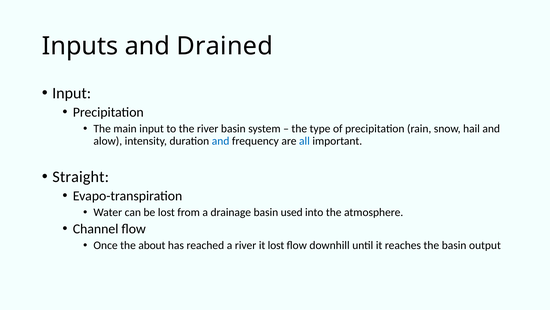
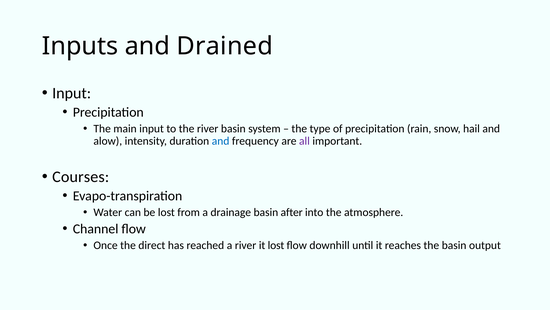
all colour: blue -> purple (304, 141)
Straight: Straight -> Courses (81, 177)
used: used -> after (292, 212)
about: about -> direct (152, 245)
